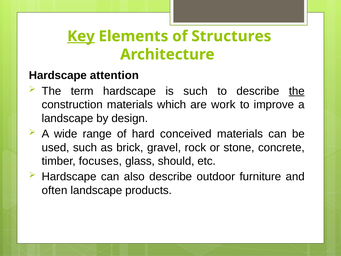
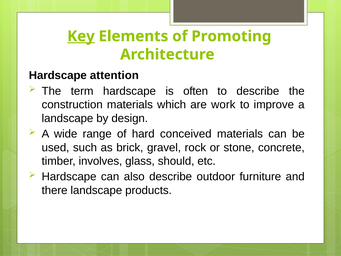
Structures: Structures -> Promoting (231, 36)
is such: such -> often (196, 91)
the underline: present -> none (297, 91)
focuses: focuses -> involves (100, 161)
often: often -> there (55, 190)
